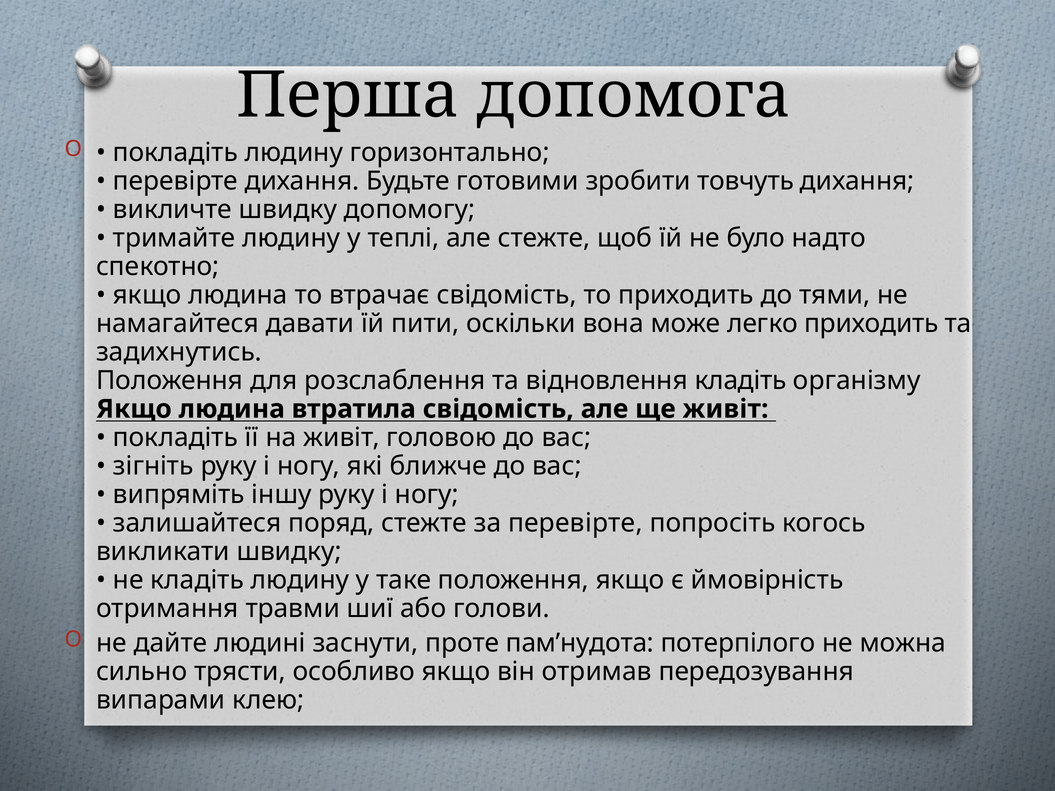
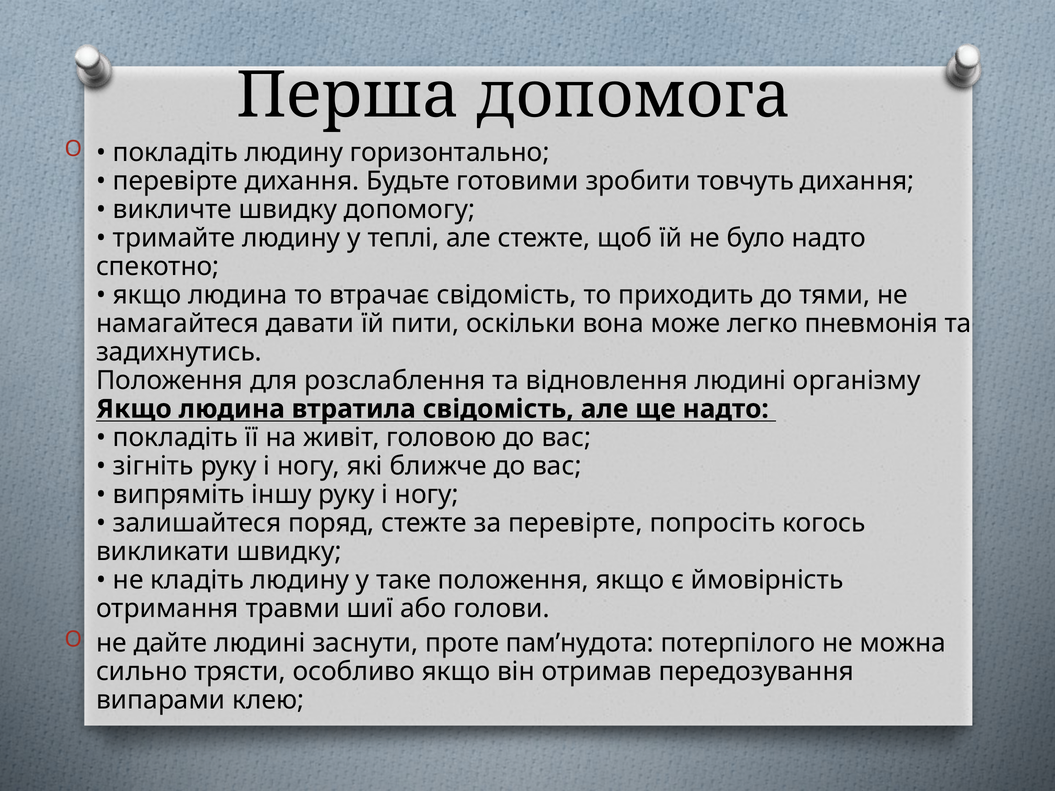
легко приходить: приходить -> пневмонія (871, 324)
відновлення кладіть: кладіть -> людині (740, 381)
ще живіт: живіт -> надто (726, 409)
